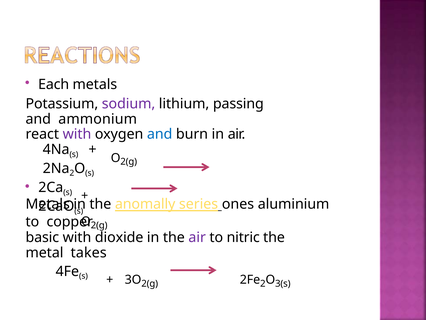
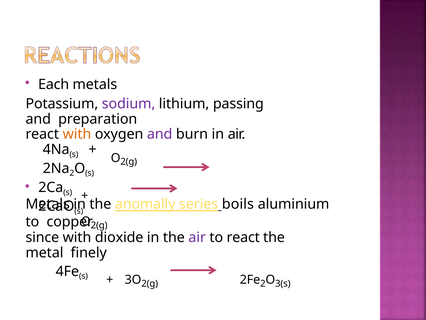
ammonium: ammonium -> preparation (98, 119)
with colour: purple -> orange (77, 134)
and colour: blue -> purple (160, 134)
ones: ones -> boils (238, 204)
basic: basic -> since (42, 237)
to nitric: nitric -> react (243, 237)
takes: takes -> finely (89, 252)
